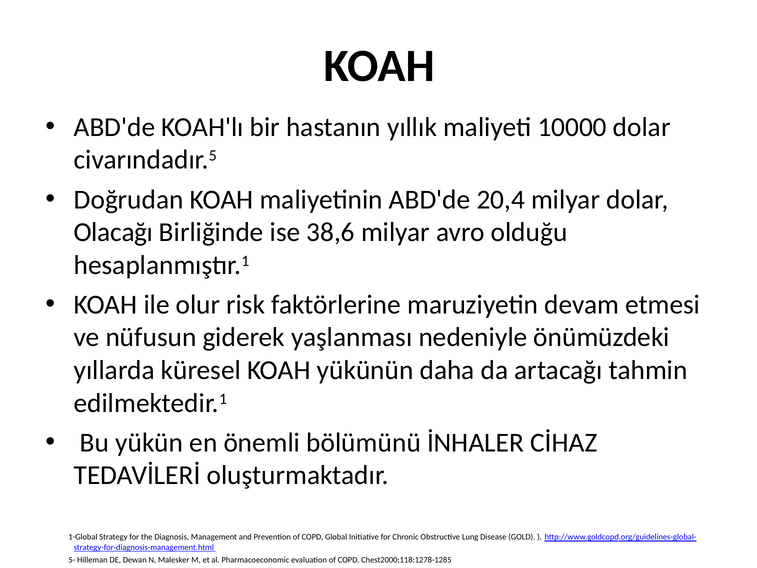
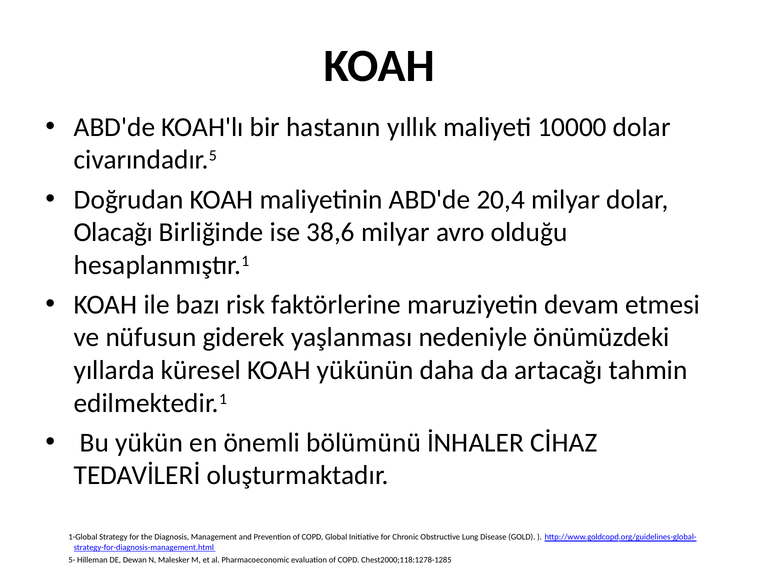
olur: olur -> bazı (198, 305)
